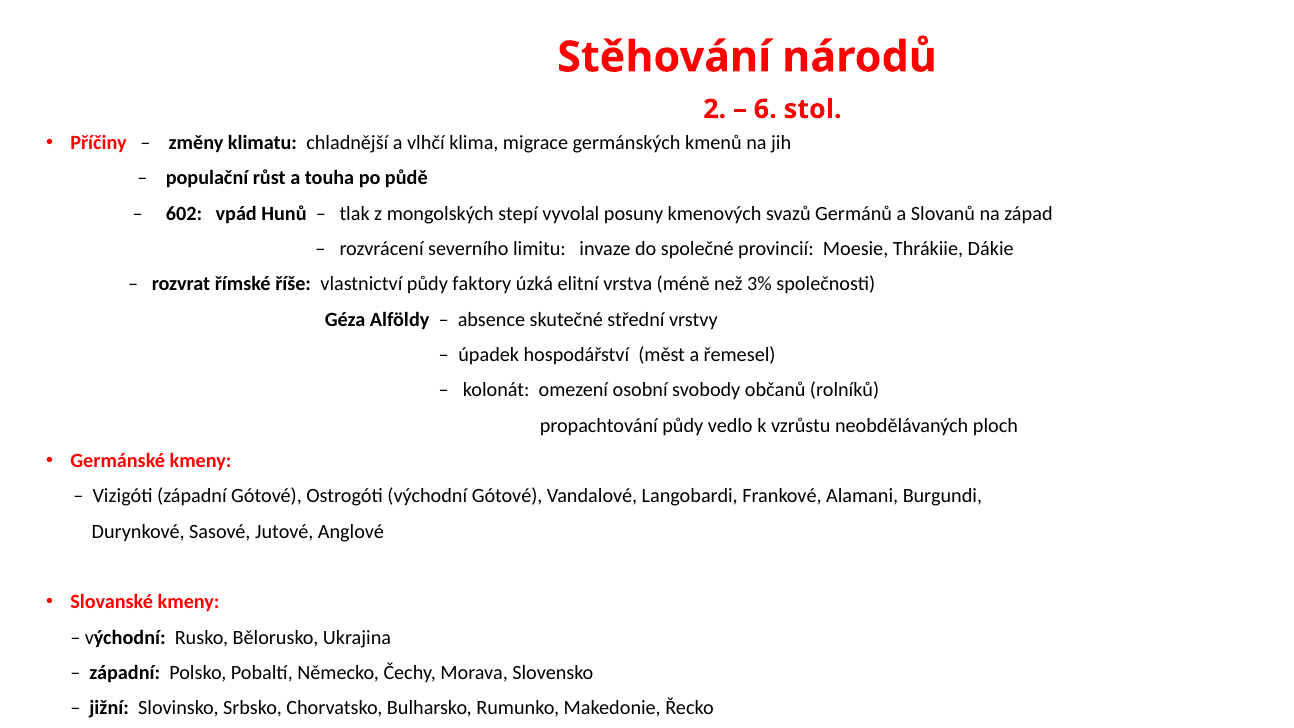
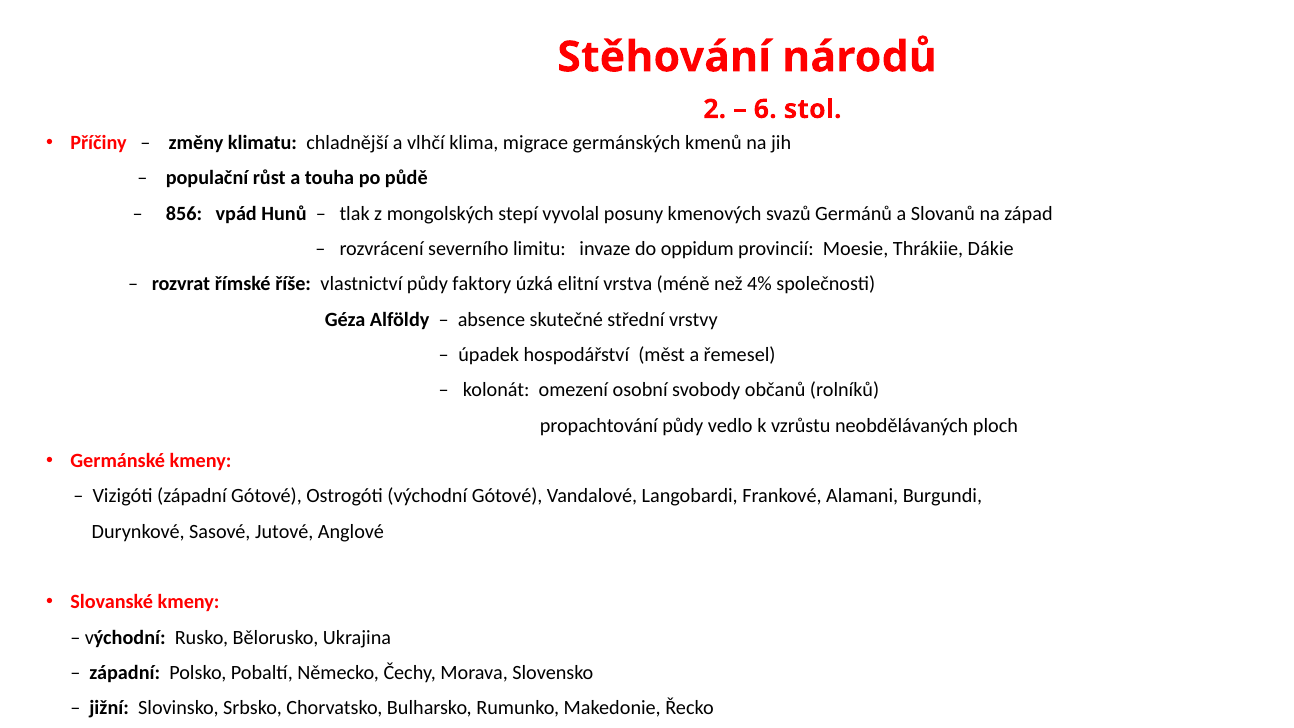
602: 602 -> 856 (184, 213)
společné: společné -> oppidum (697, 249)
3%: 3% -> 4% (760, 284)
